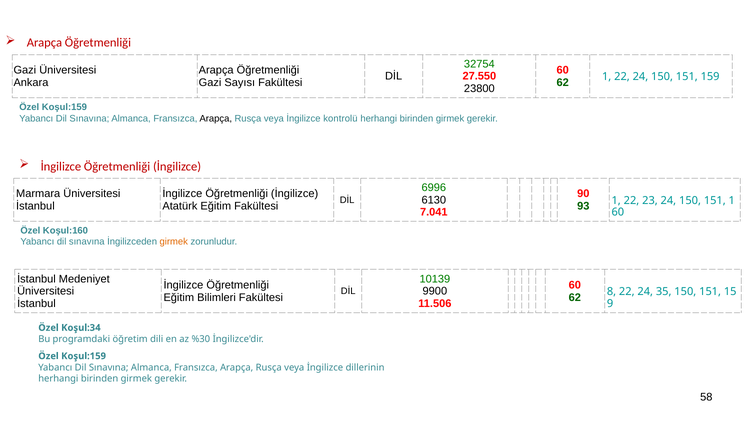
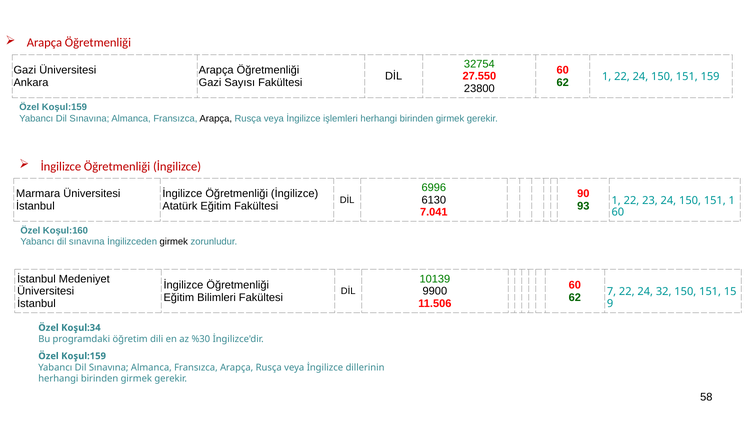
kontrolü: kontrolü -> işlemleri (340, 119)
girmek colour: orange -> black (174, 242)
8: 8 -> 7 (612, 292)
35: 35 -> 32 (664, 292)
